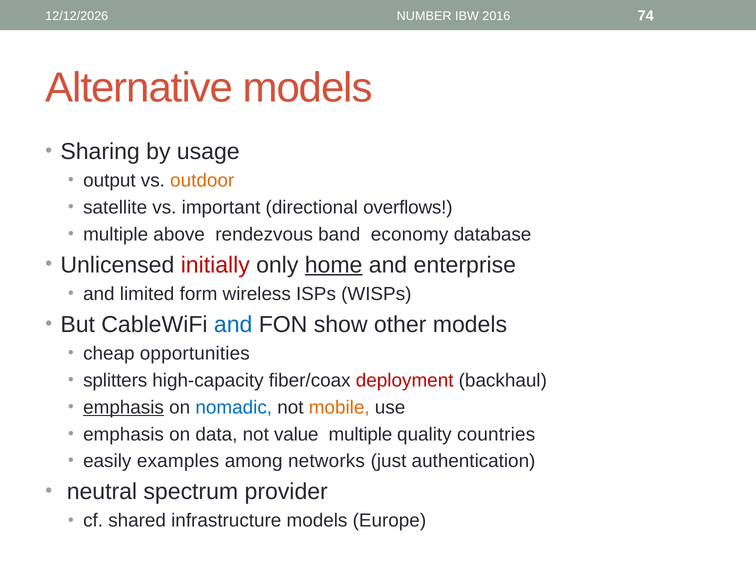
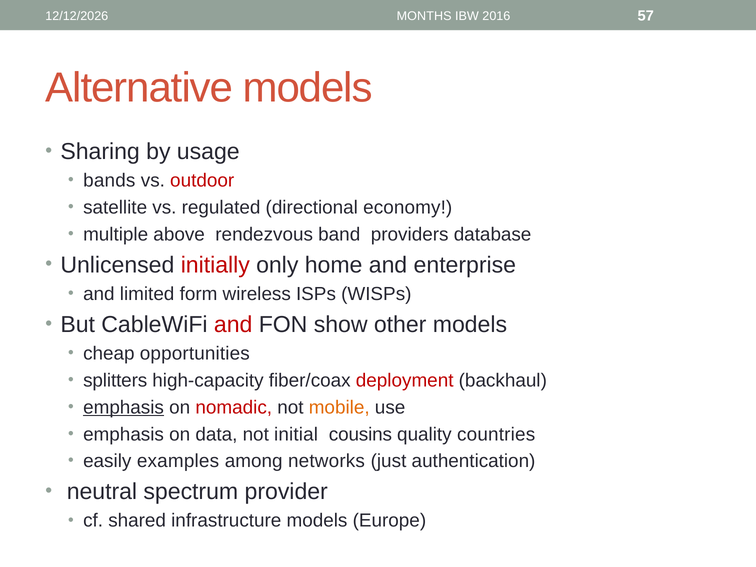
NUMBER: NUMBER -> MONTHS (424, 16)
74: 74 -> 57 (646, 16)
output: output -> bands (109, 181)
outdoor colour: orange -> red (202, 181)
important: important -> regulated (221, 208)
overflows: overflows -> economy (408, 208)
economy: economy -> providers (410, 234)
home underline: present -> none (334, 265)
and colour: blue -> red (233, 325)
nomadic colour: blue -> red (234, 407)
value: value -> initial (296, 434)
multiple: multiple -> cousins (360, 434)
